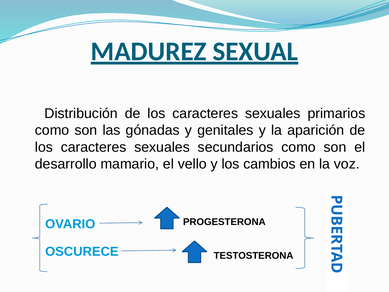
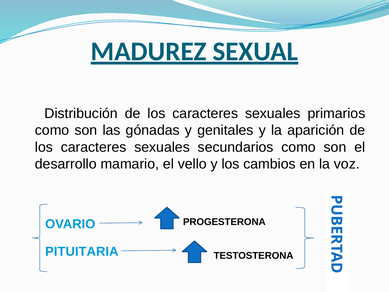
OSCURECE: OSCURECE -> PITUITARIA (82, 251)
